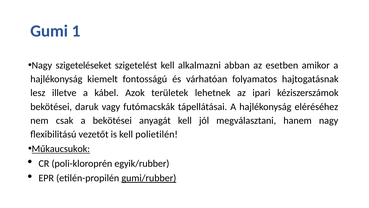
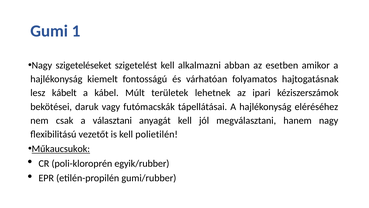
illetve: illetve -> kábelt (64, 93)
Azok: Azok -> Múlt (135, 93)
a bekötései: bekötései -> választani (112, 120)
gumi/rubber underline: present -> none (149, 178)
